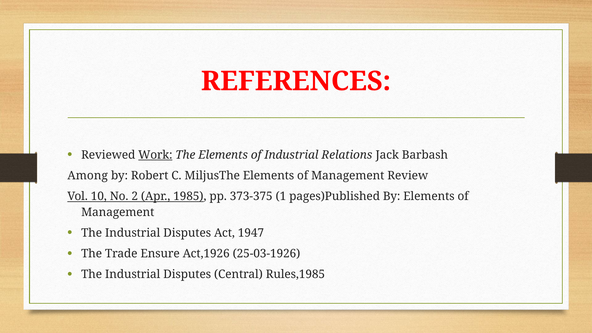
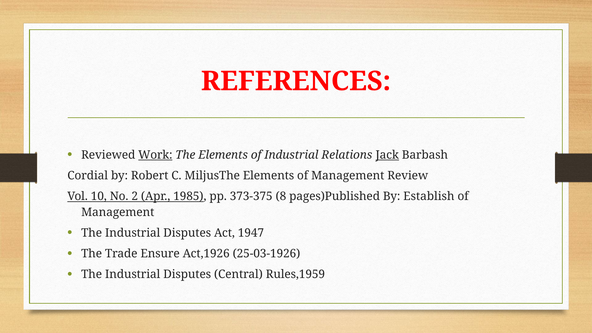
Jack underline: none -> present (387, 155)
Among: Among -> Cordial (88, 176)
1: 1 -> 8 (281, 196)
By Elements: Elements -> Establish (429, 196)
Rules,1985: Rules,1985 -> Rules,1959 (295, 274)
